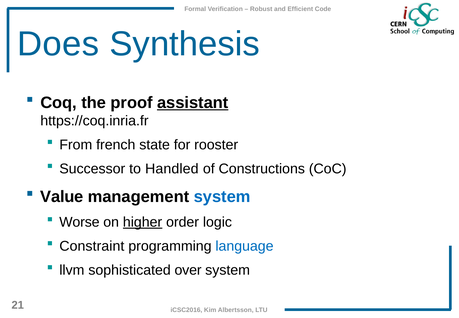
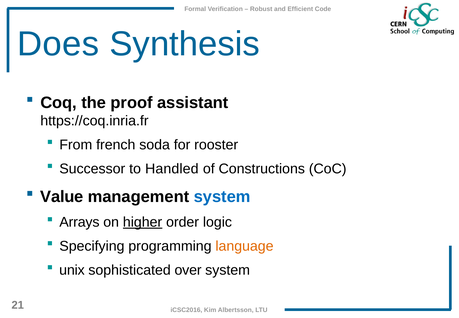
assistant underline: present -> none (193, 103)
state: state -> soda (155, 145)
Worse: Worse -> Arrays (79, 222)
Constraint: Constraint -> Specifying (92, 246)
language colour: blue -> orange (244, 246)
llvm: llvm -> unix (72, 270)
